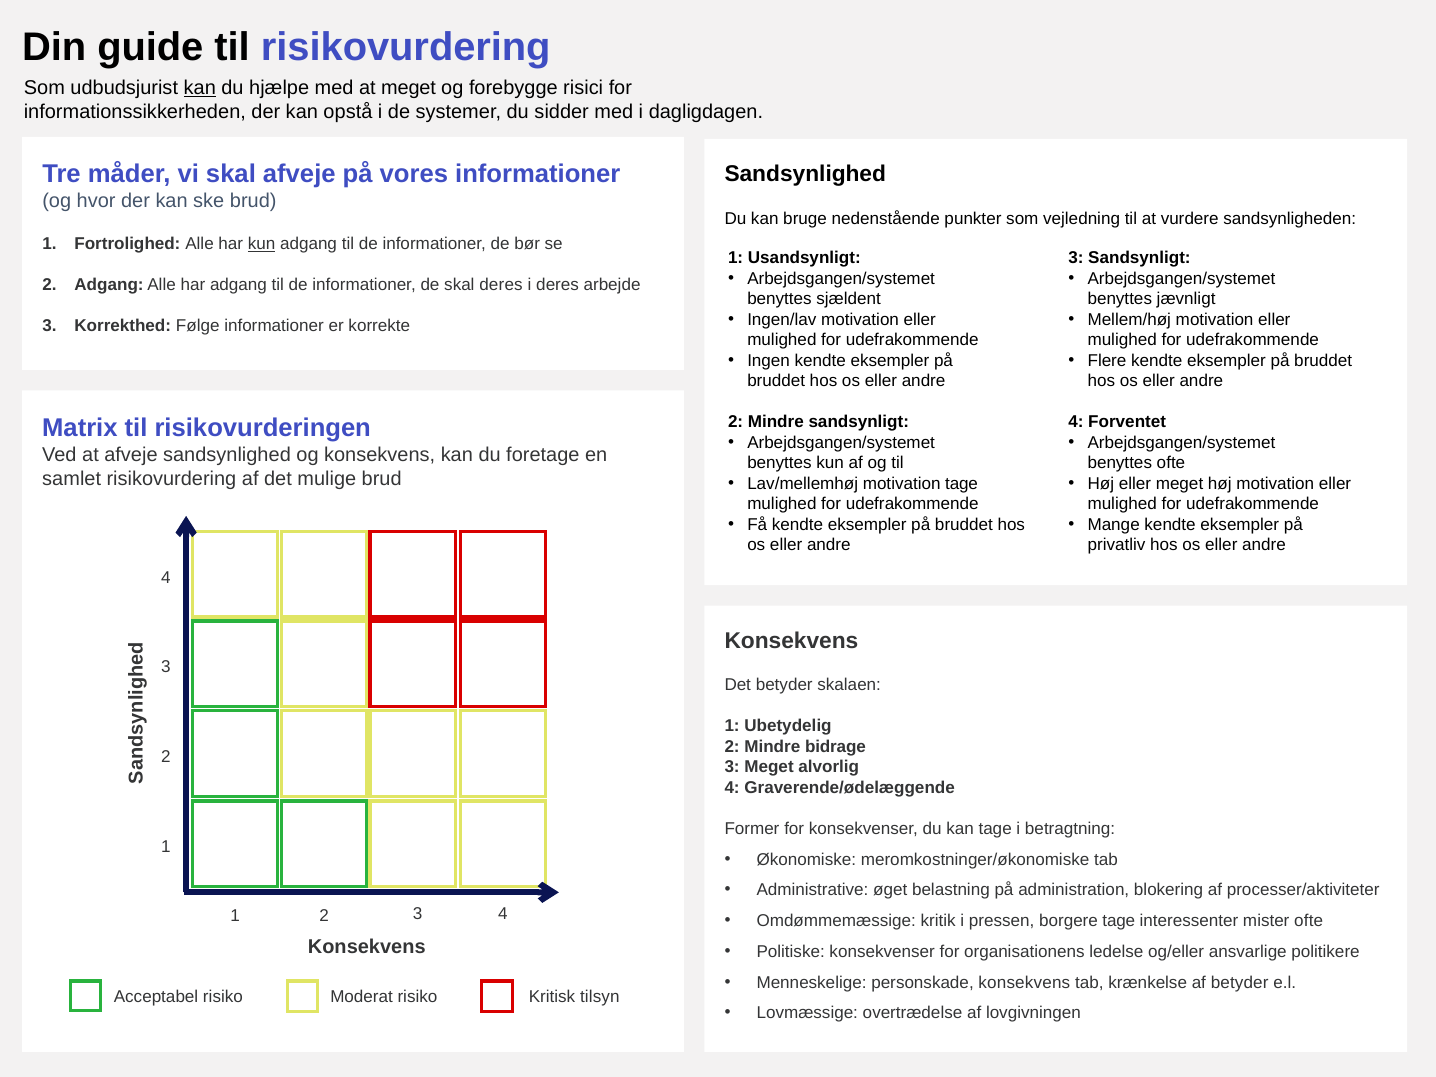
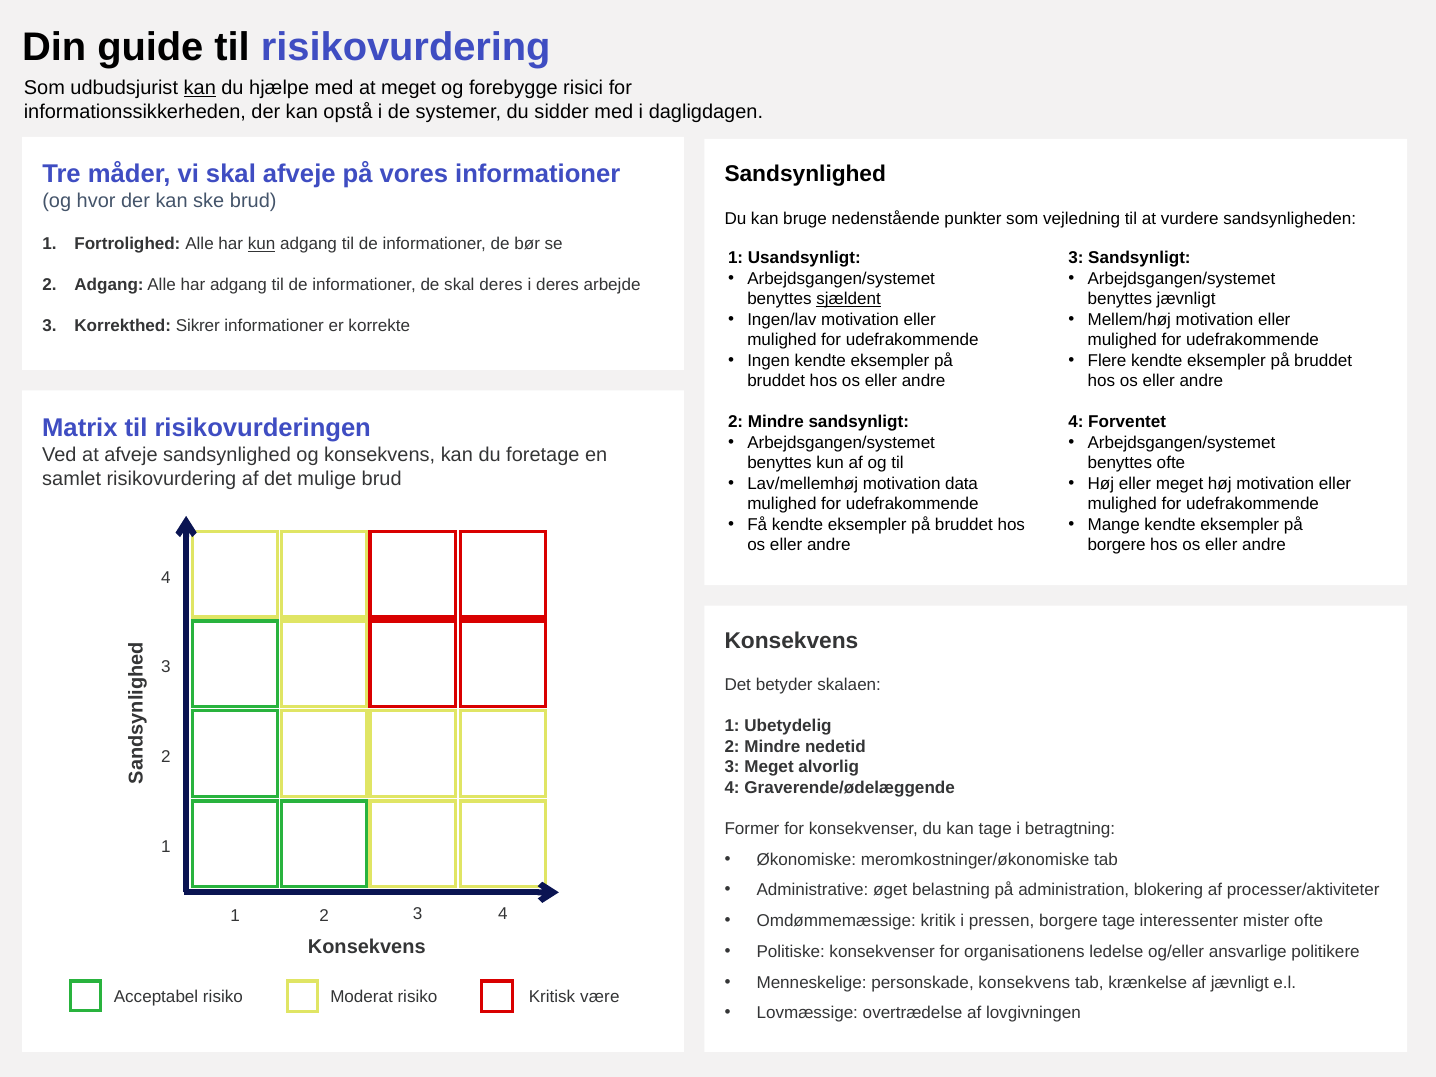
sjældent underline: none -> present (849, 299)
Følge: Følge -> Sikrer (198, 326)
motivation tage: tage -> data (962, 484)
privatliv: privatliv -> borgere (1117, 545)
bidrage: bidrage -> nedetid (835, 747)
af betyder: betyder -> jævnligt (1240, 982)
tilsyn: tilsyn -> være (600, 997)
